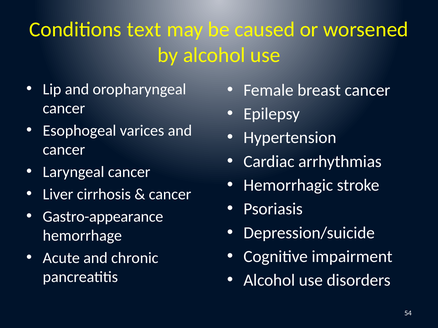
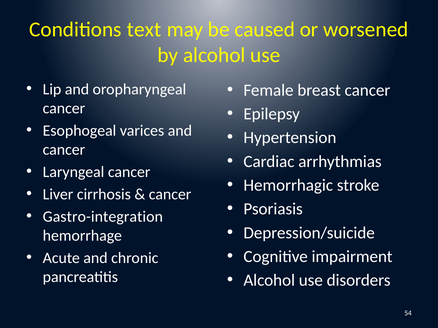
Gastro-appearance: Gastro-appearance -> Gastro-integration (103, 217)
